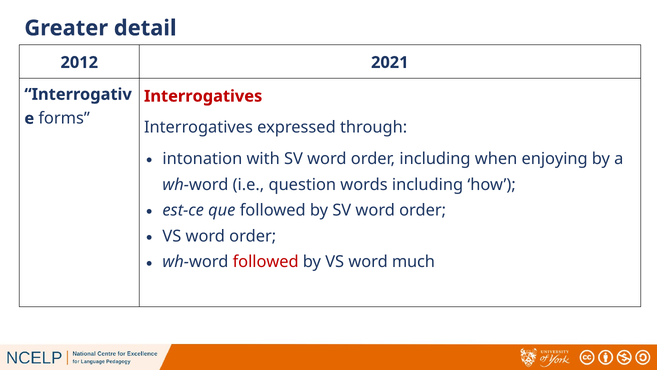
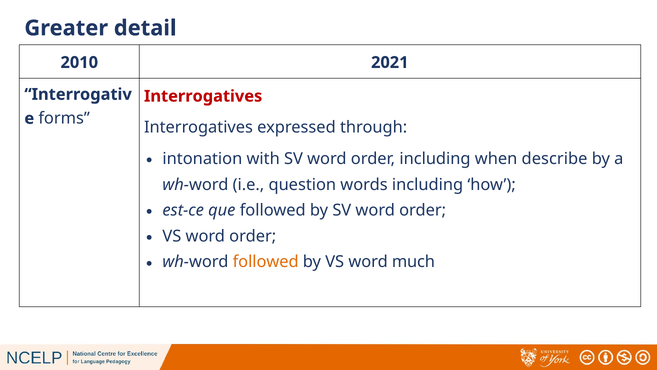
2012: 2012 -> 2010 (79, 62)
enjoying: enjoying -> describe (555, 159)
followed colour: red -> orange (266, 262)
